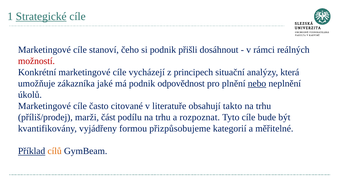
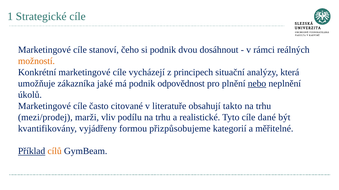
Strategické underline: present -> none (41, 16)
přišli: přišli -> dvou (188, 50)
možností colour: red -> orange (36, 61)
příliš/prodej: příliš/prodej -> mezi/prodej (45, 118)
část: část -> vliv (108, 118)
rozpoznat: rozpoznat -> realistické (200, 118)
bude: bude -> dané (267, 118)
